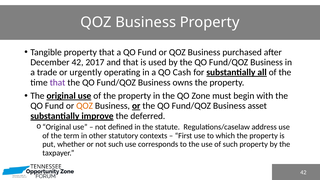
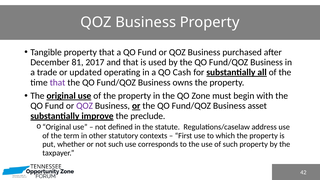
December 42: 42 -> 81 (78, 62)
urgently: urgently -> updated (86, 72)
QOZ colour: orange -> purple (85, 106)
deferred: deferred -> preclude (148, 116)
